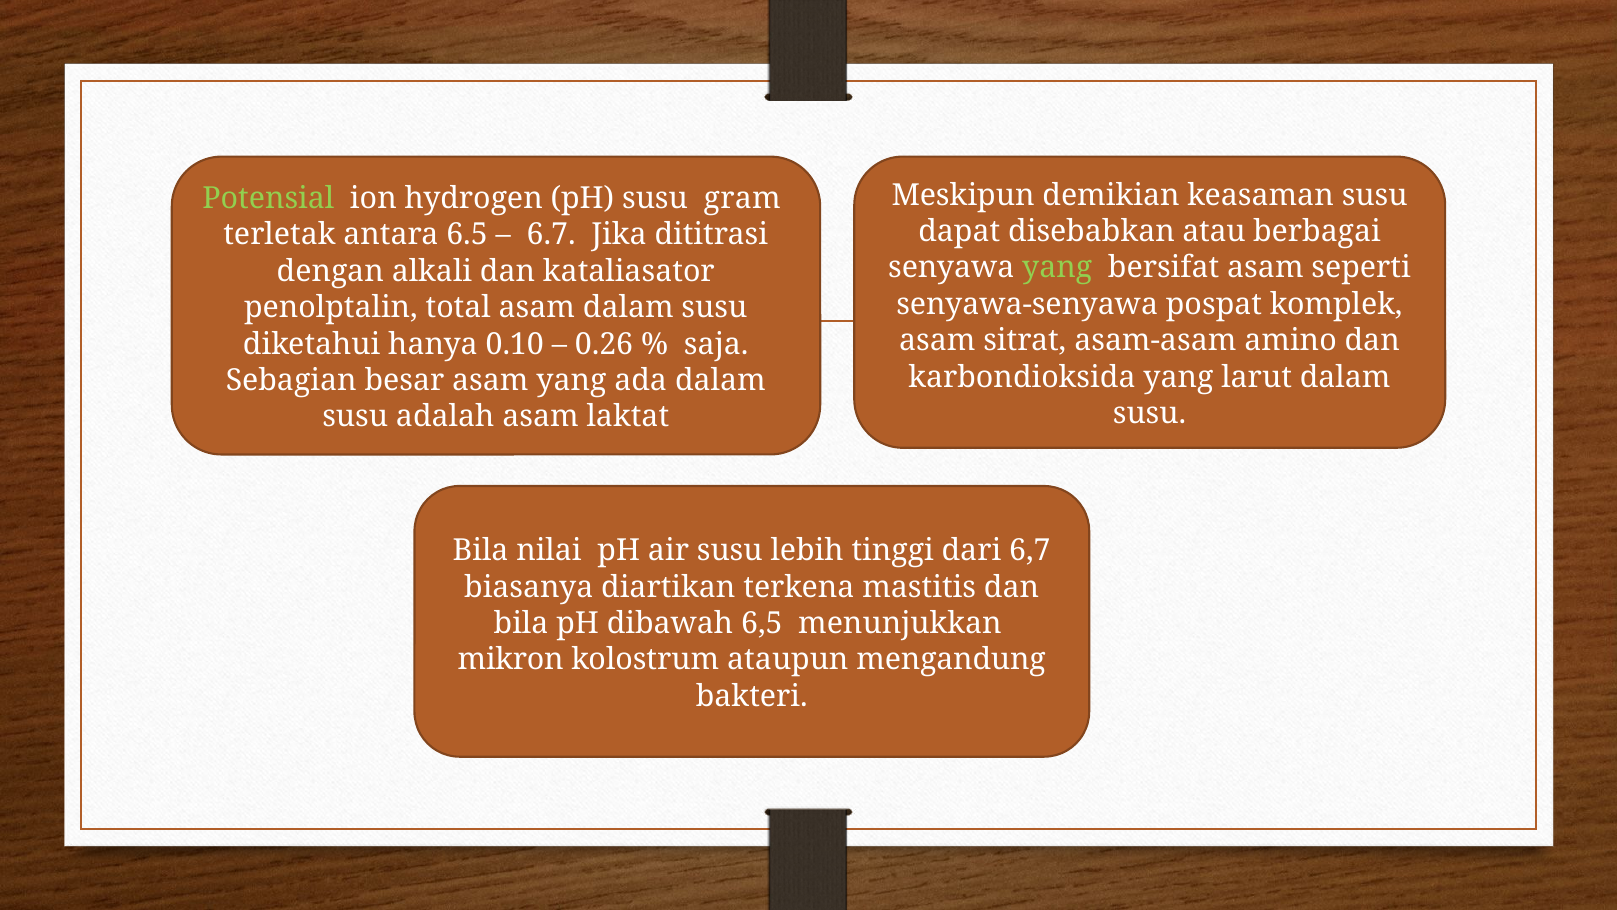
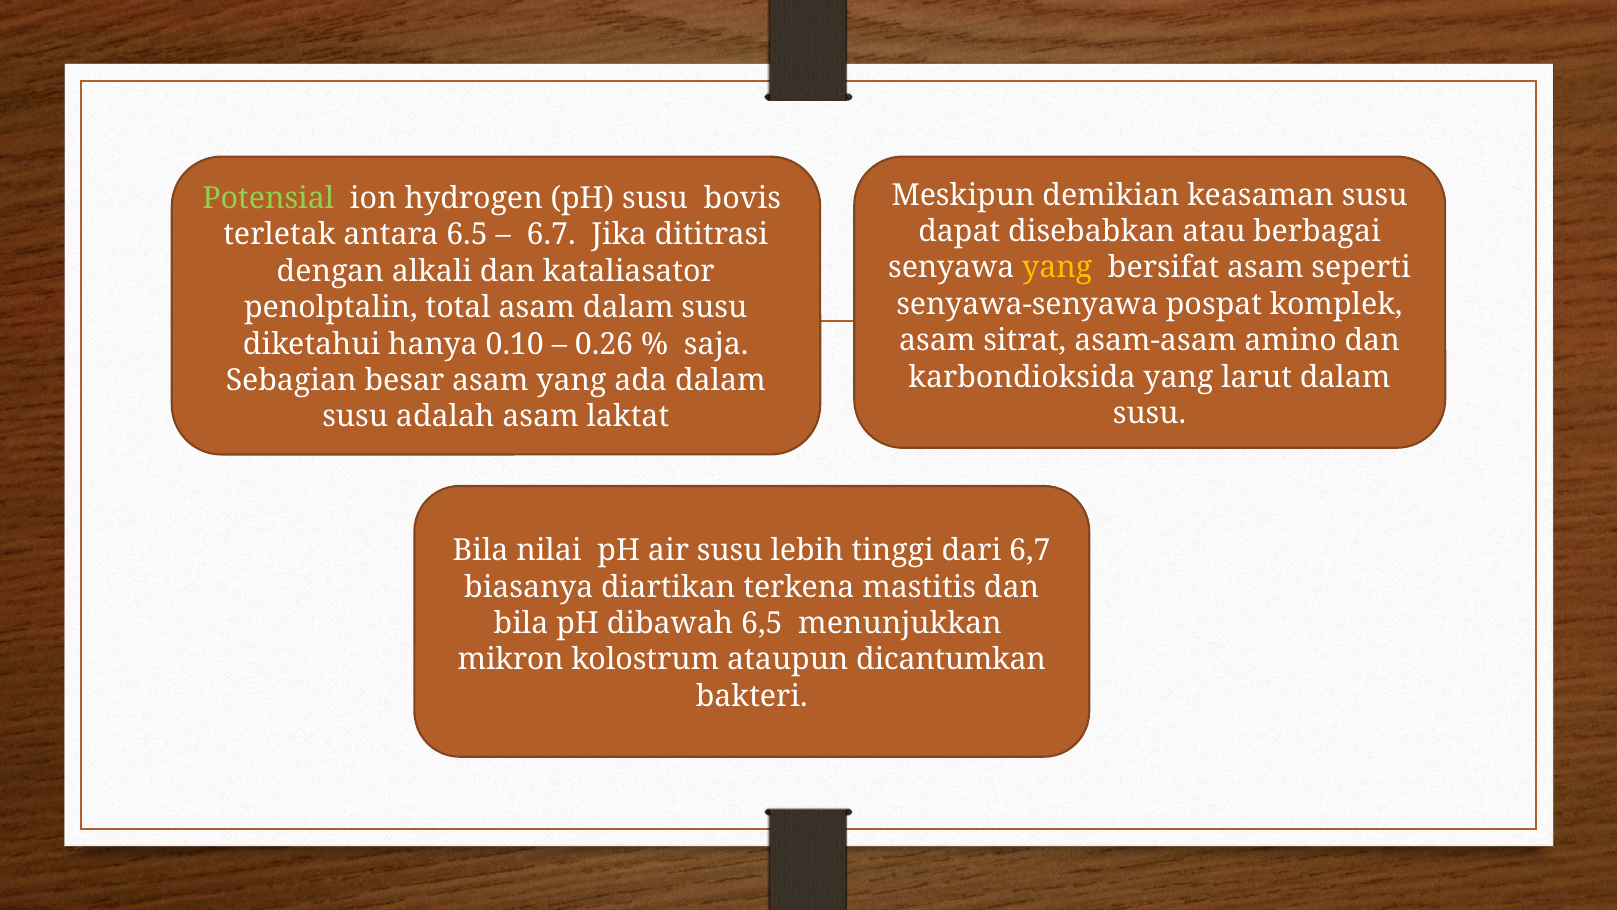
gram: gram -> bovis (742, 198)
yang colour: light green -> yellow (1057, 268)
mengandung: mengandung -> dicantumkan (951, 660)
